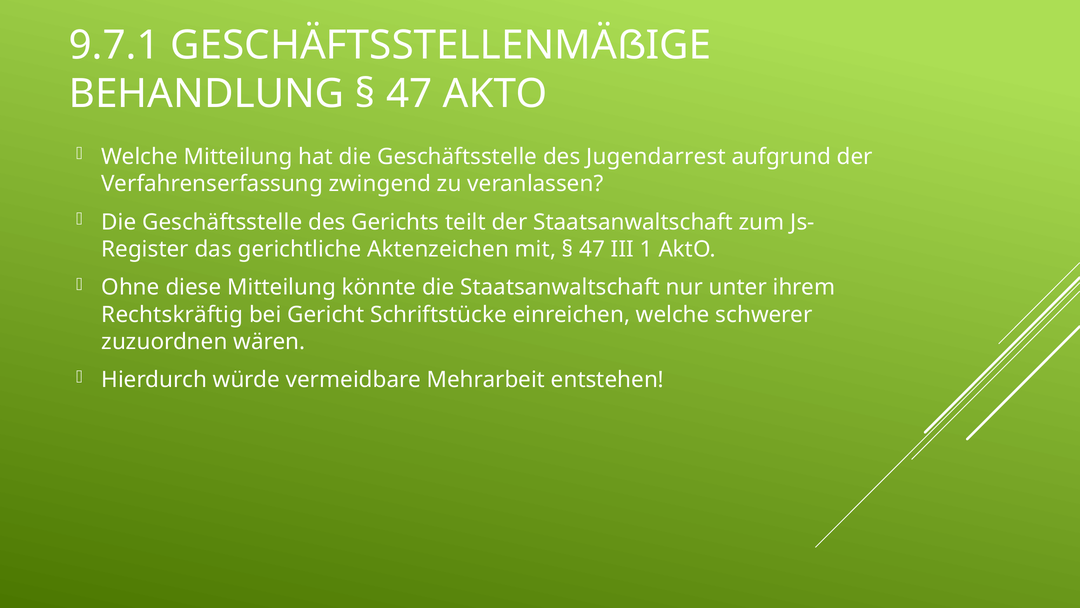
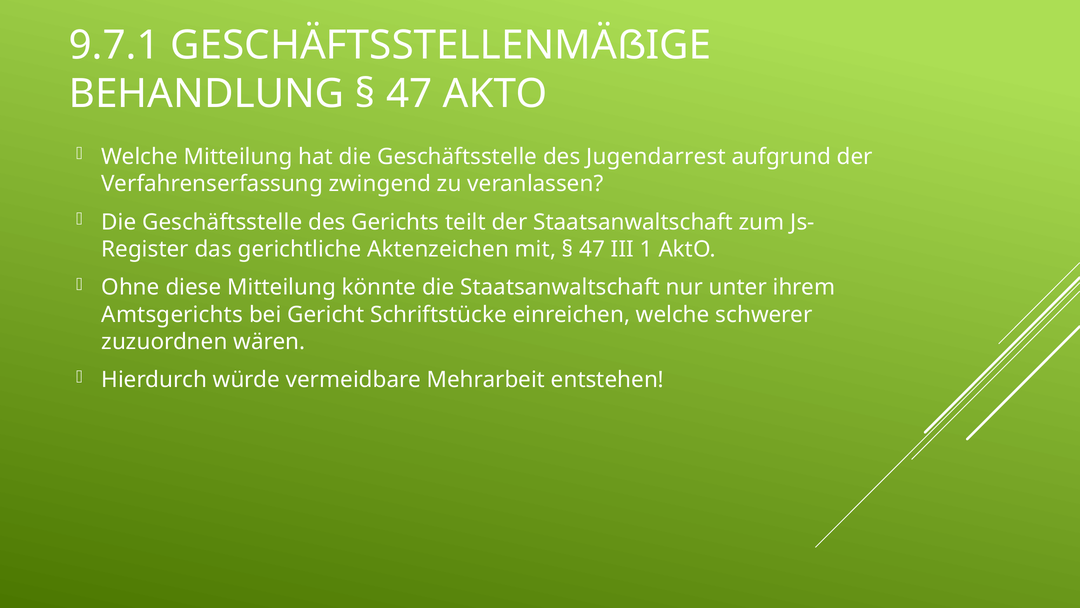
Rechtskräftig: Rechtskräftig -> Amtsgerichts (172, 314)
